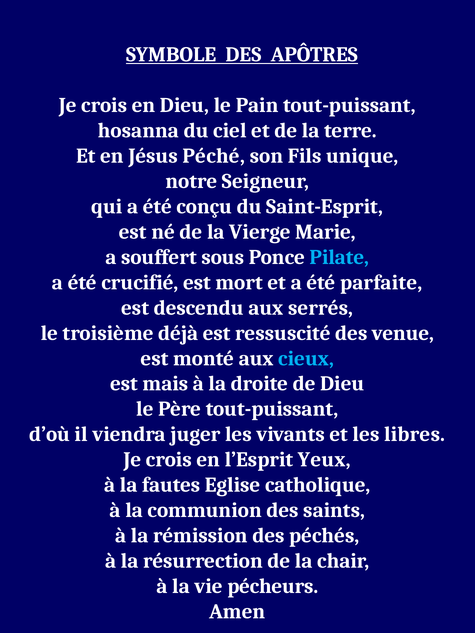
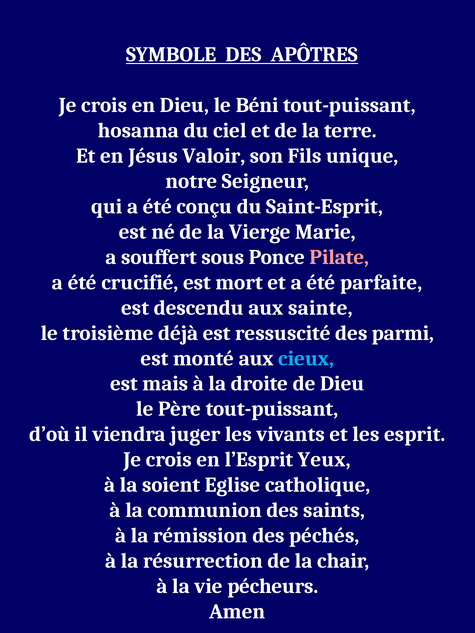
Pain: Pain -> Béni (257, 105)
Péché: Péché -> Valoir (214, 156)
Pilate colour: light blue -> pink (339, 257)
serrés: serrés -> sainte (321, 308)
venue: venue -> parmi (403, 333)
libres: libres -> esprit (415, 435)
fautes: fautes -> soient (171, 485)
